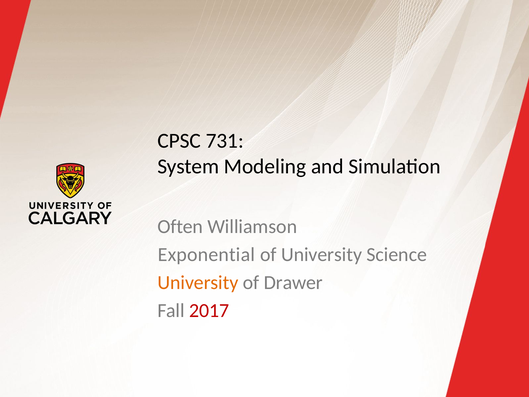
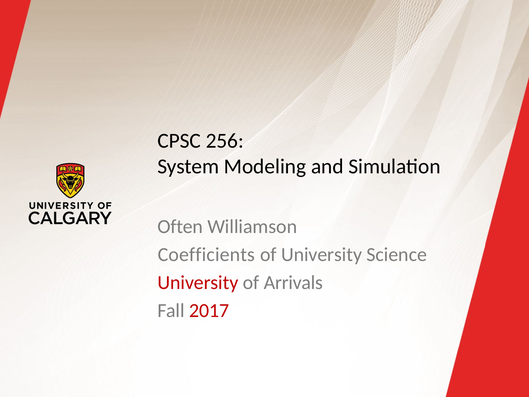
731: 731 -> 256 (225, 141)
Exponential: Exponential -> Coefficients (206, 255)
University colour: orange -> red (198, 283)
Drawer: Drawer -> Arrivals (293, 283)
